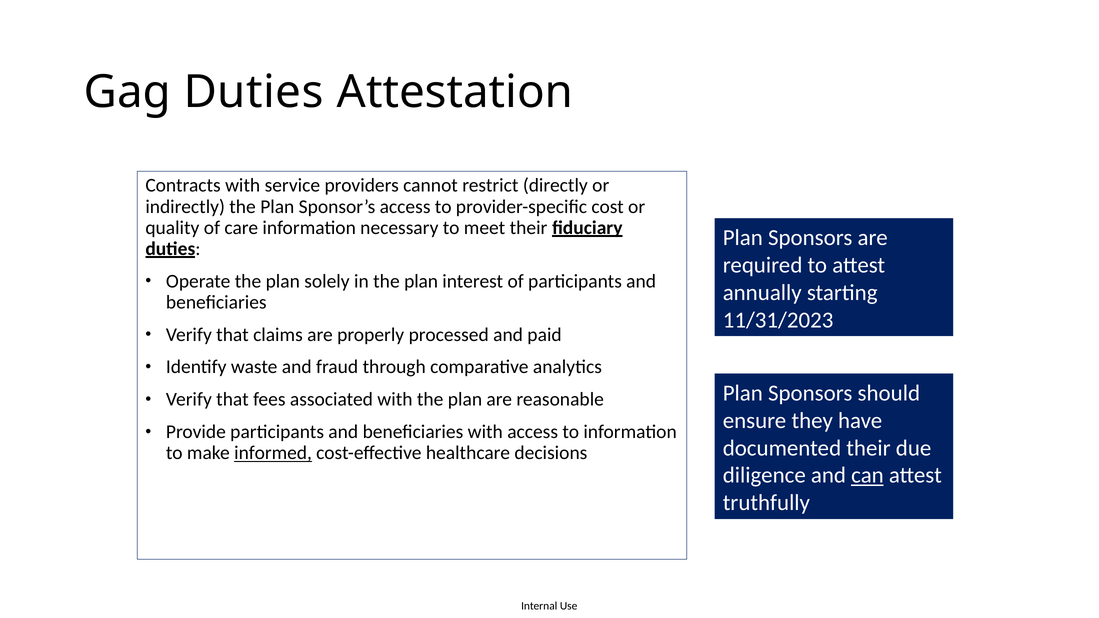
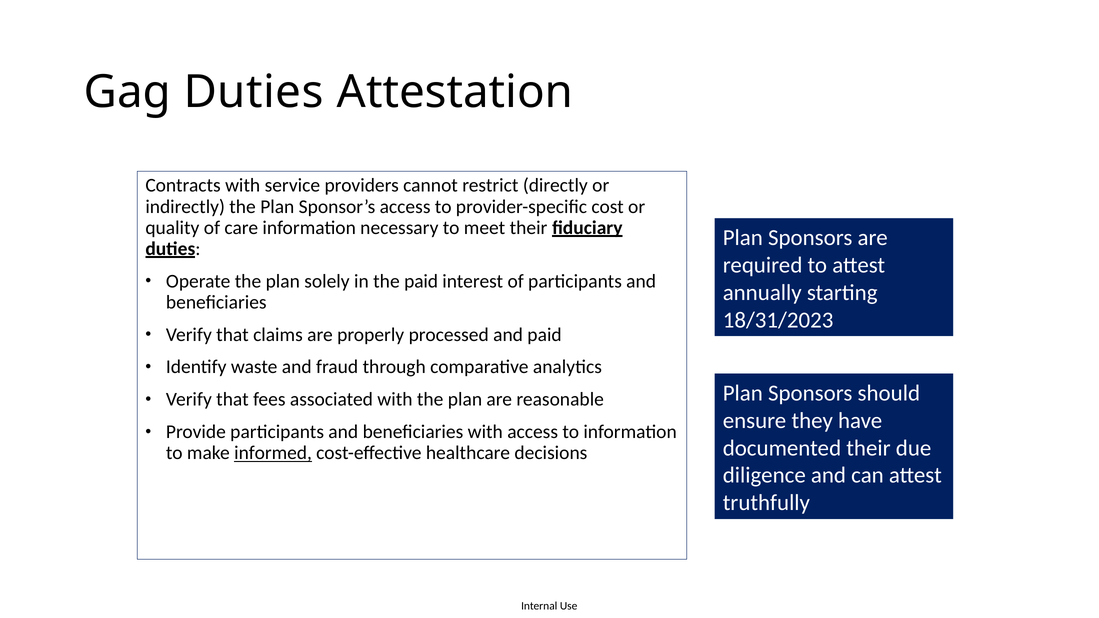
in the plan: plan -> paid (421, 281)
11/31/2023: 11/31/2023 -> 18/31/2023 (778, 320)
can underline: present -> none (867, 476)
